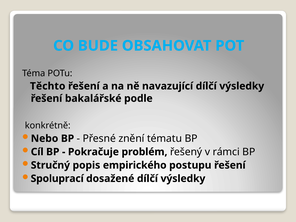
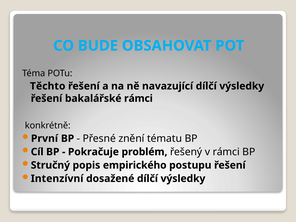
bakalářské podle: podle -> rámci (138, 98)
Nebo: Nebo -> První (44, 139)
Spoluprací: Spoluprací -> Intenzívní (57, 179)
